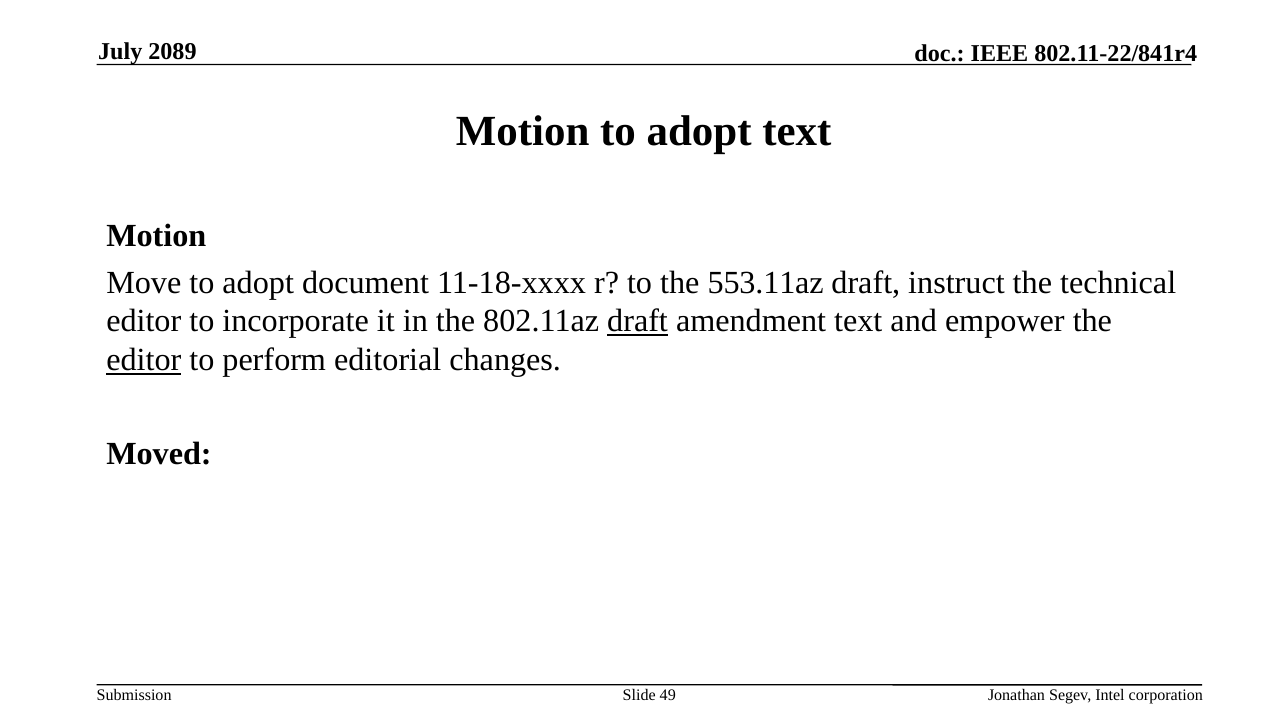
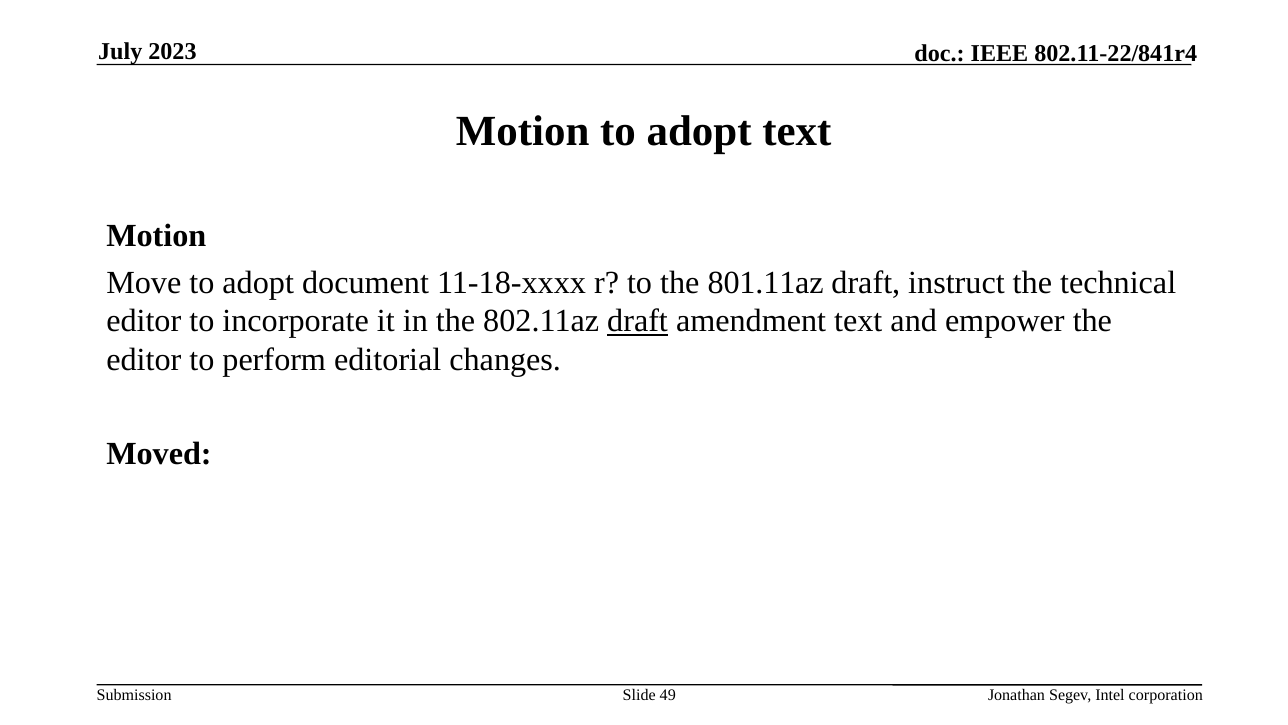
2089: 2089 -> 2023 (172, 51)
553.11az: 553.11az -> 801.11az (766, 282)
editor underline: present -> none (144, 360)
